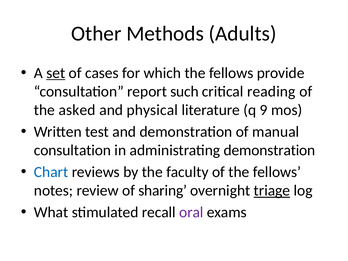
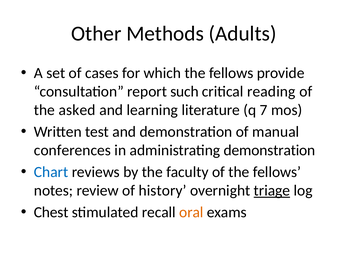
set underline: present -> none (56, 73)
physical: physical -> learning (152, 110)
9: 9 -> 7 (264, 110)
consultation: consultation -> conferences (72, 150)
sharing: sharing -> history (163, 191)
What: What -> Chest (51, 212)
oral colour: purple -> orange (191, 212)
